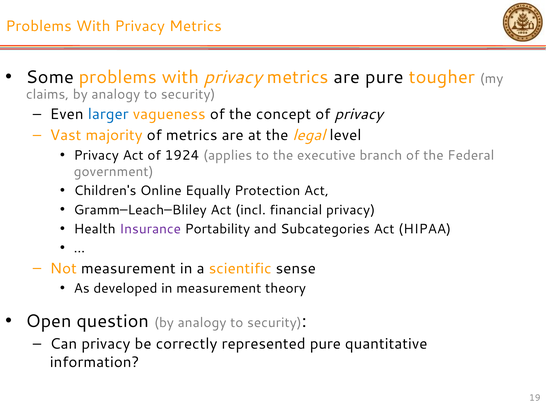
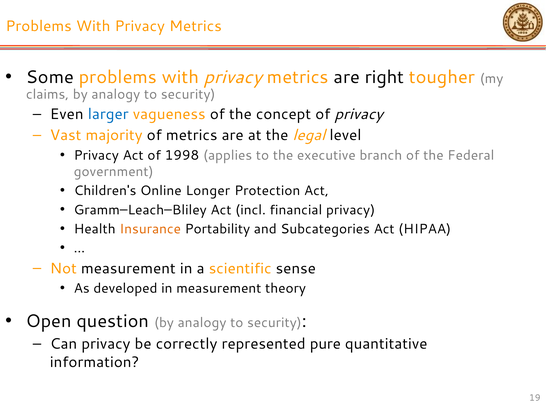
are pure: pure -> right (384, 77)
1924: 1924 -> 1998 (182, 156)
Equally: Equally -> Longer (208, 191)
Insurance colour: purple -> orange (150, 229)
